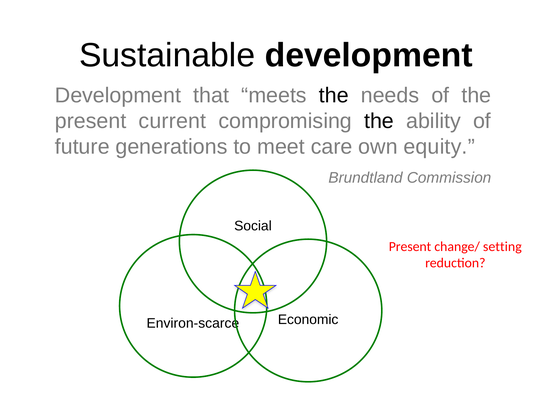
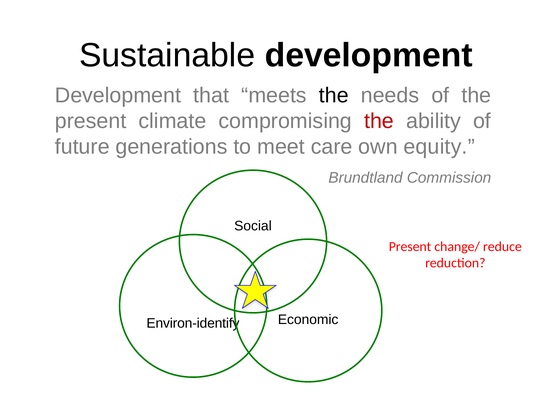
current: current -> climate (172, 121)
the colour: black -> red (379, 121)
setting: setting -> reduce (502, 247)
Environ-scarce: Environ-scarce -> Environ-identify (193, 323)
